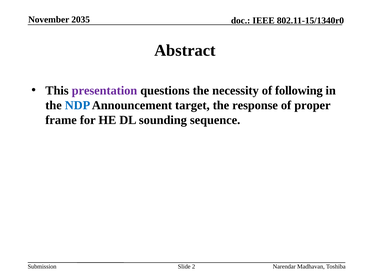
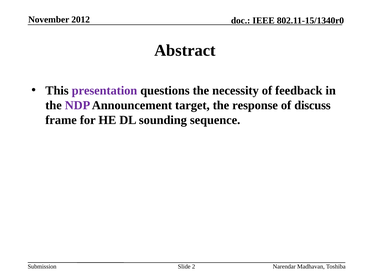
2035: 2035 -> 2012 (81, 20)
following: following -> feedback (299, 90)
NDP colour: blue -> purple (78, 105)
proper: proper -> discuss (312, 105)
